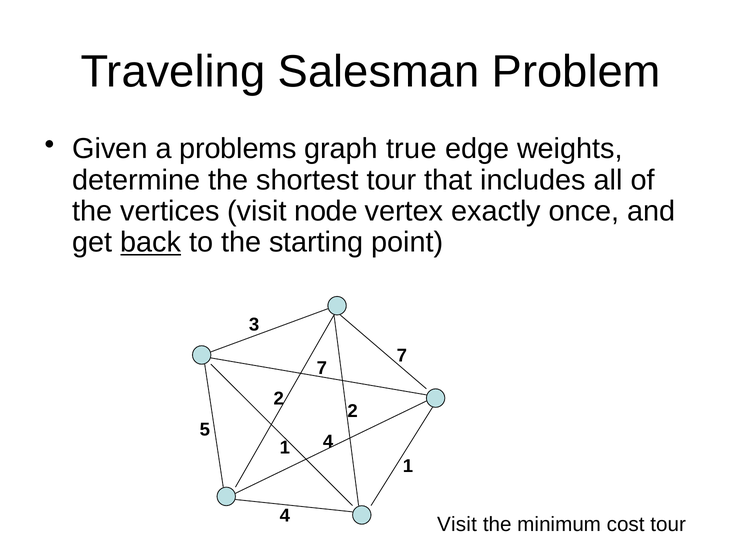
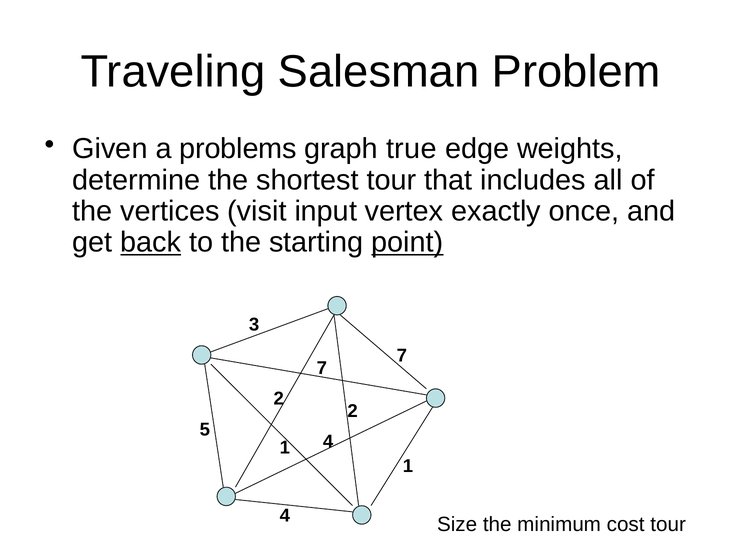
node: node -> input (326, 211)
point underline: none -> present (407, 242)
Visit: Visit -> Size (457, 525)
